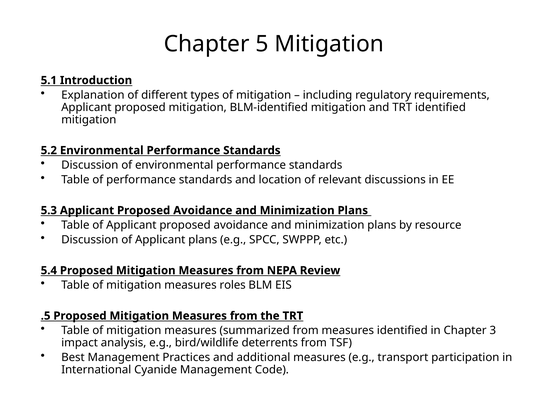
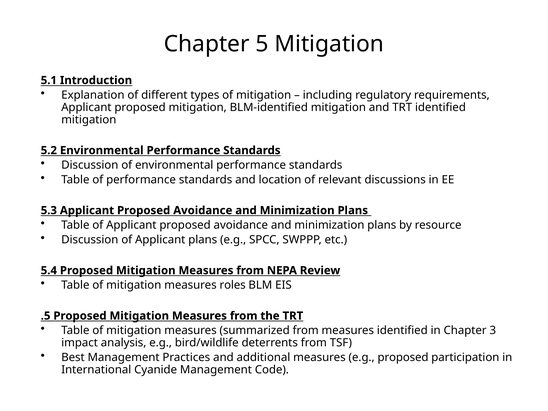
e.g transport: transport -> proposed (403, 358)
